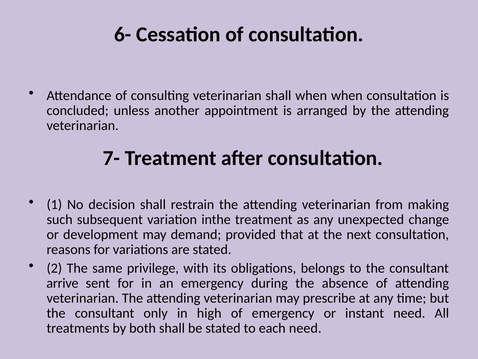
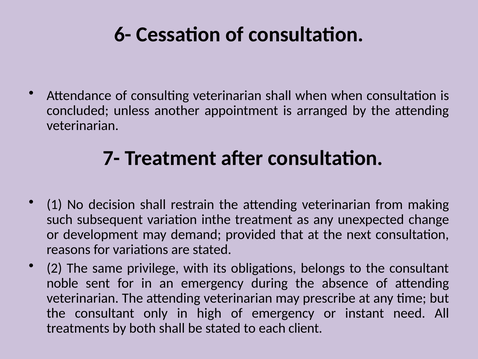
arrive: arrive -> noble (62, 283)
each need: need -> client (305, 328)
